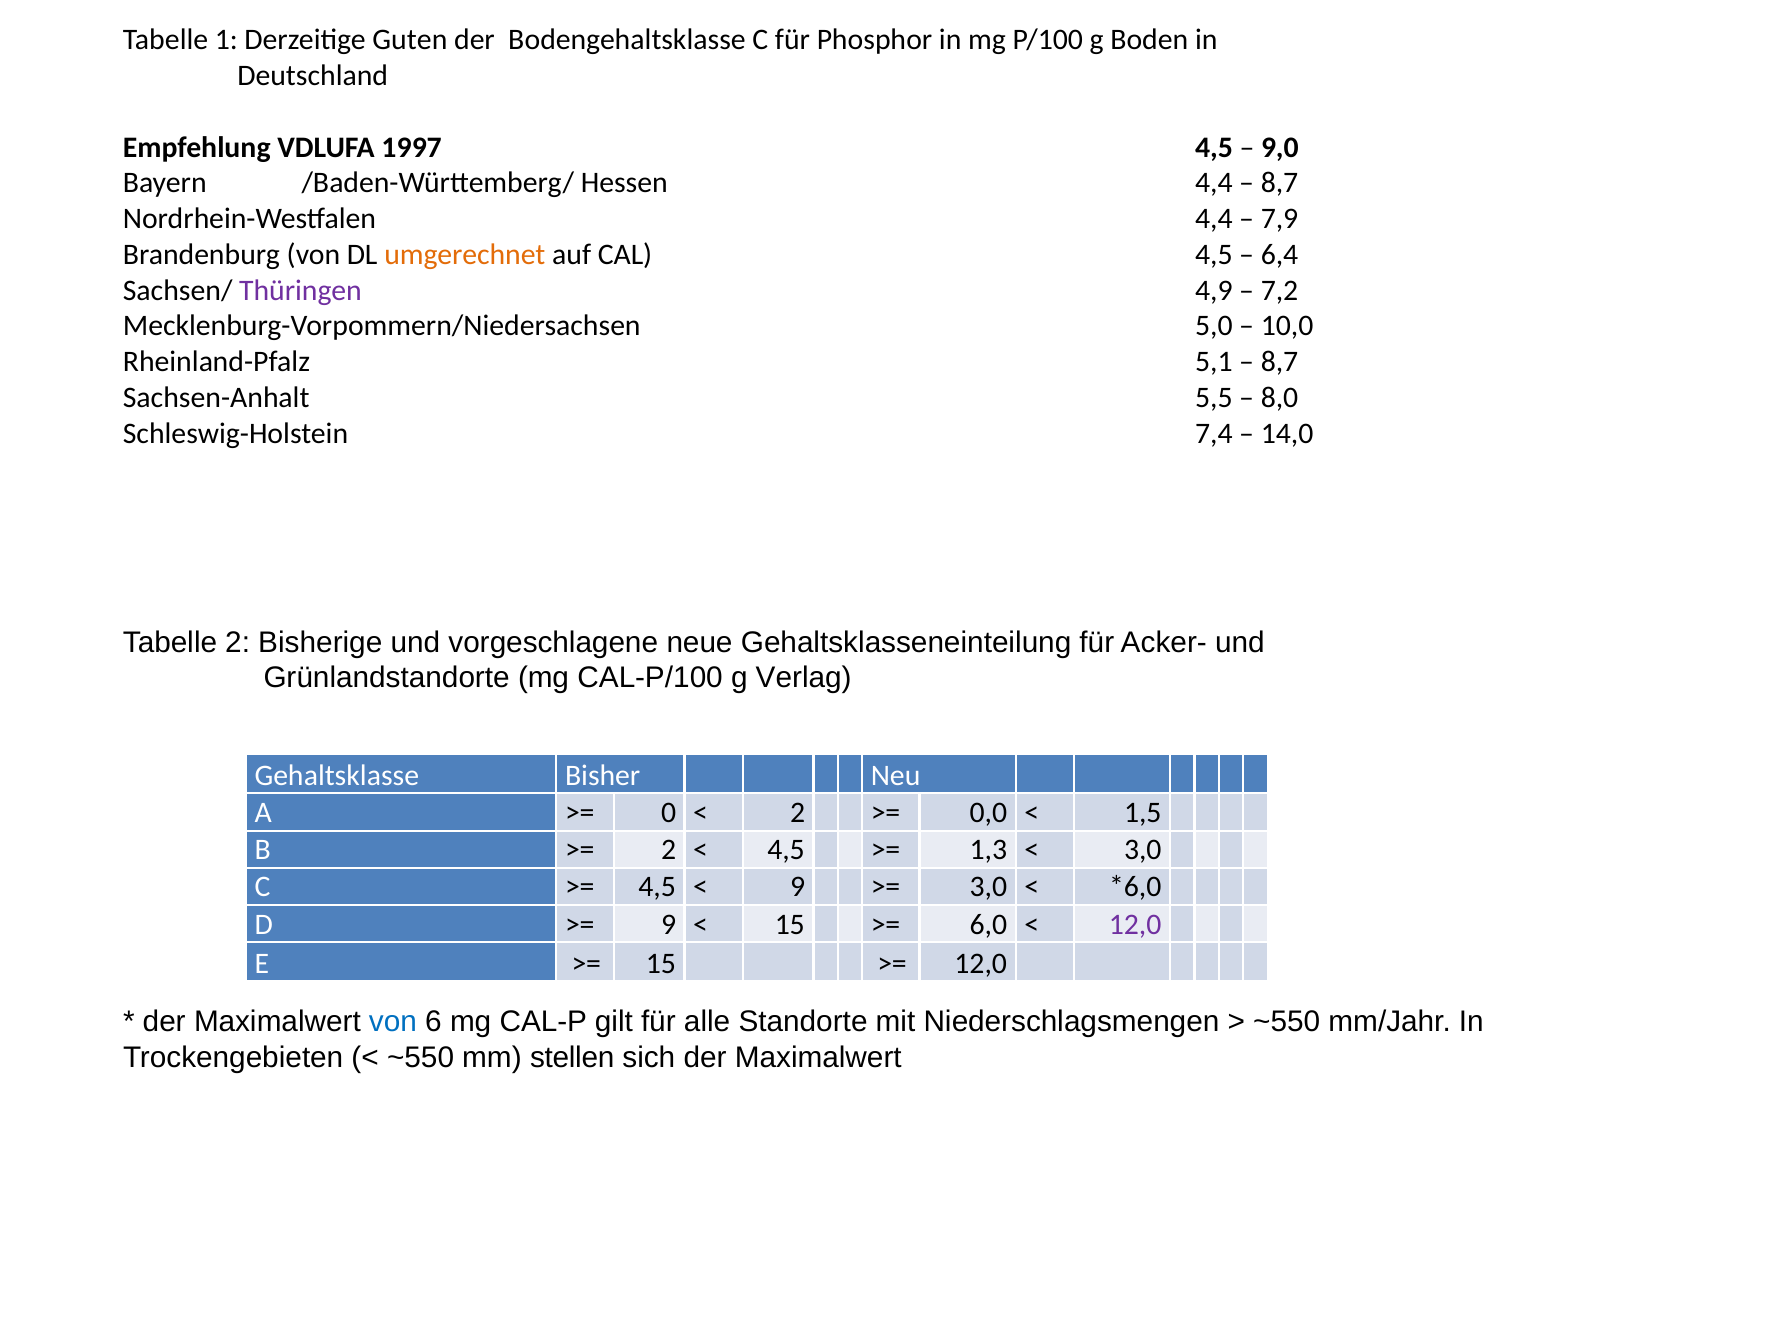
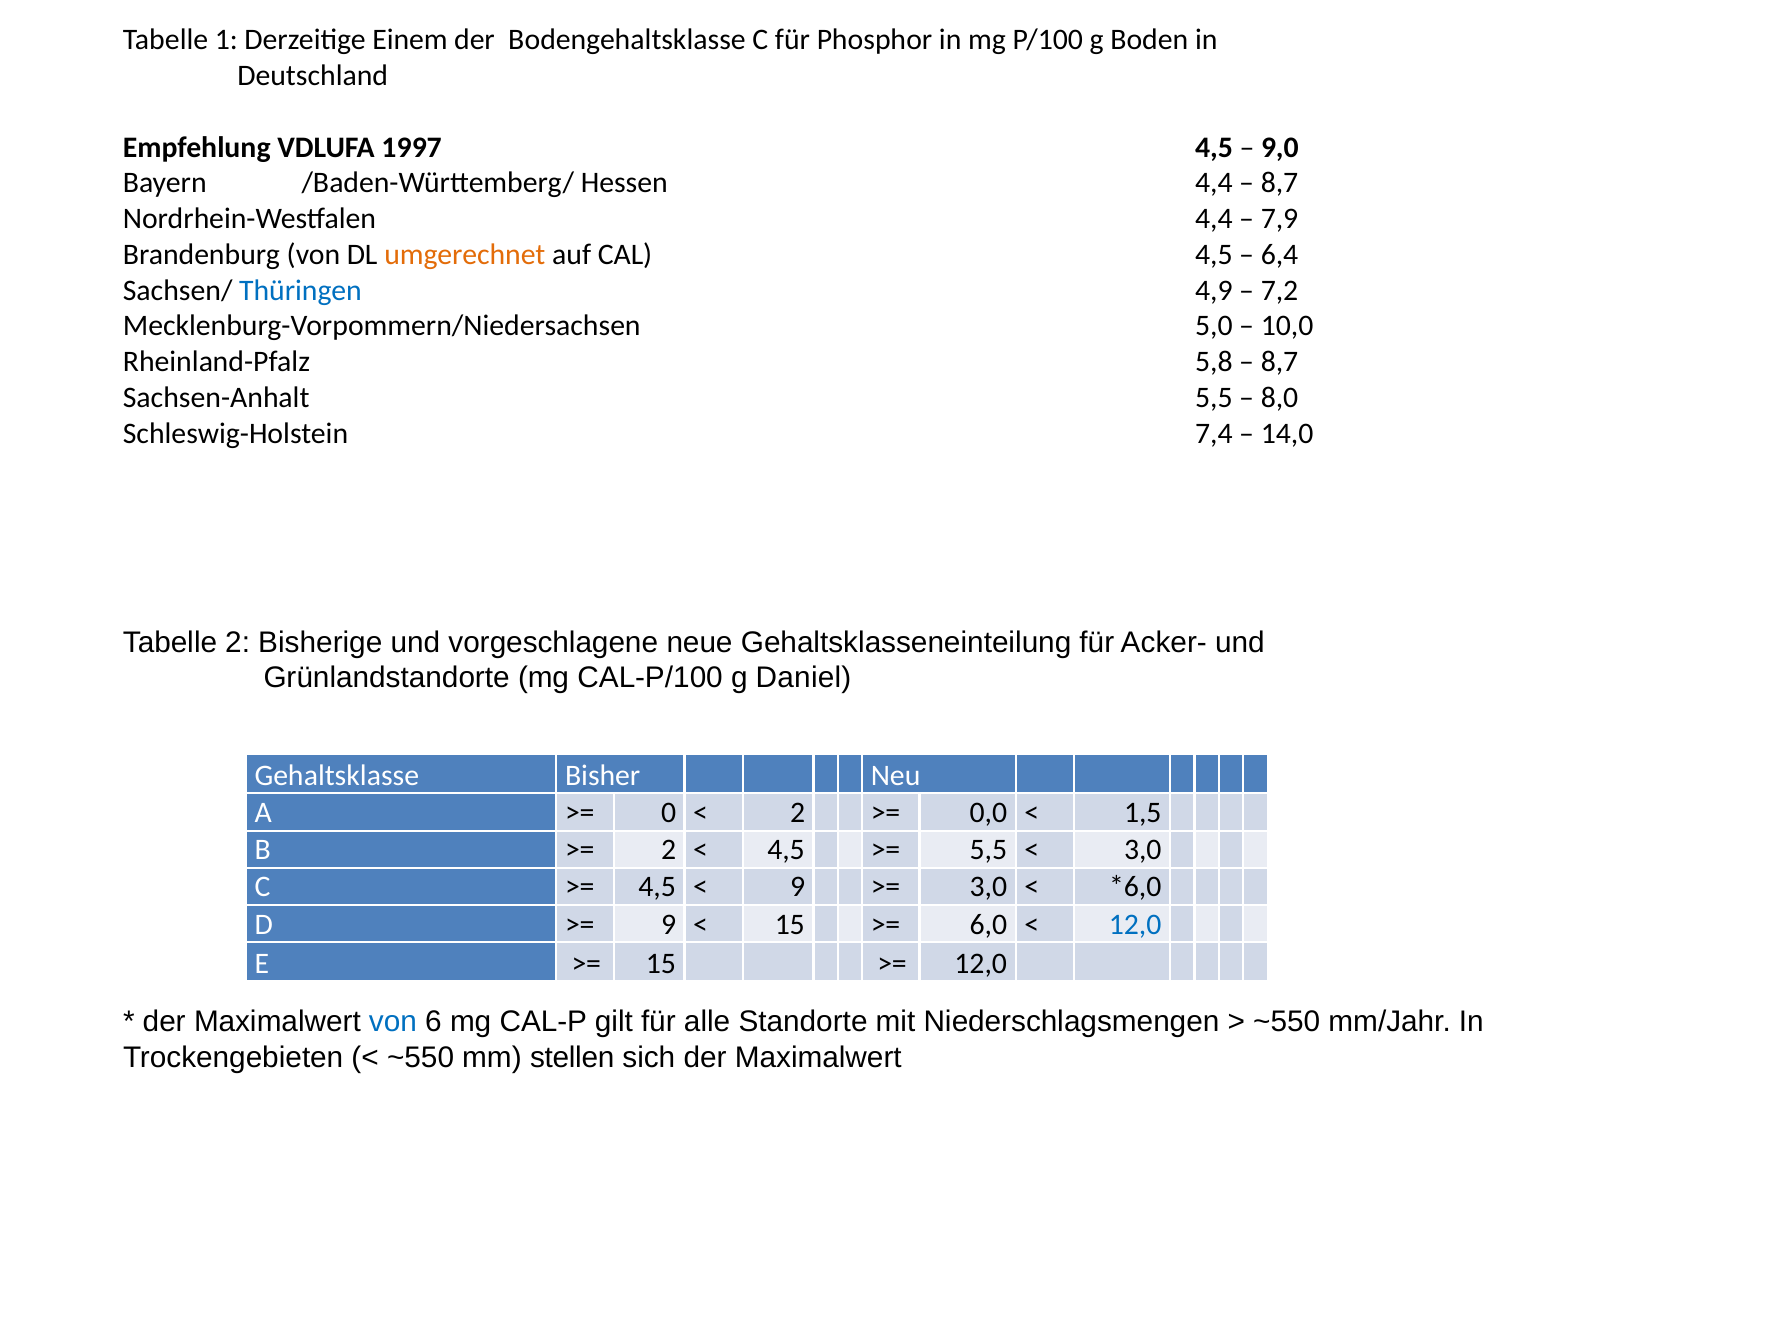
Guten: Guten -> Einem (410, 40)
Thüringen colour: purple -> blue (301, 290)
5,1: 5,1 -> 5,8 (1214, 362)
Verlag: Verlag -> Daniel (804, 678)
1,3: 1,3 -> 5,5 (988, 850)
12,0 colour: purple -> blue (1135, 925)
